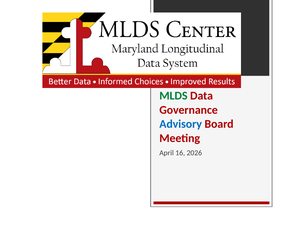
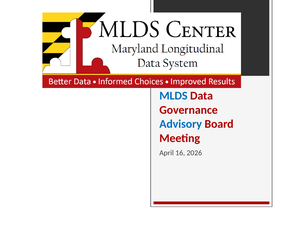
MLDS colour: green -> blue (173, 96)
